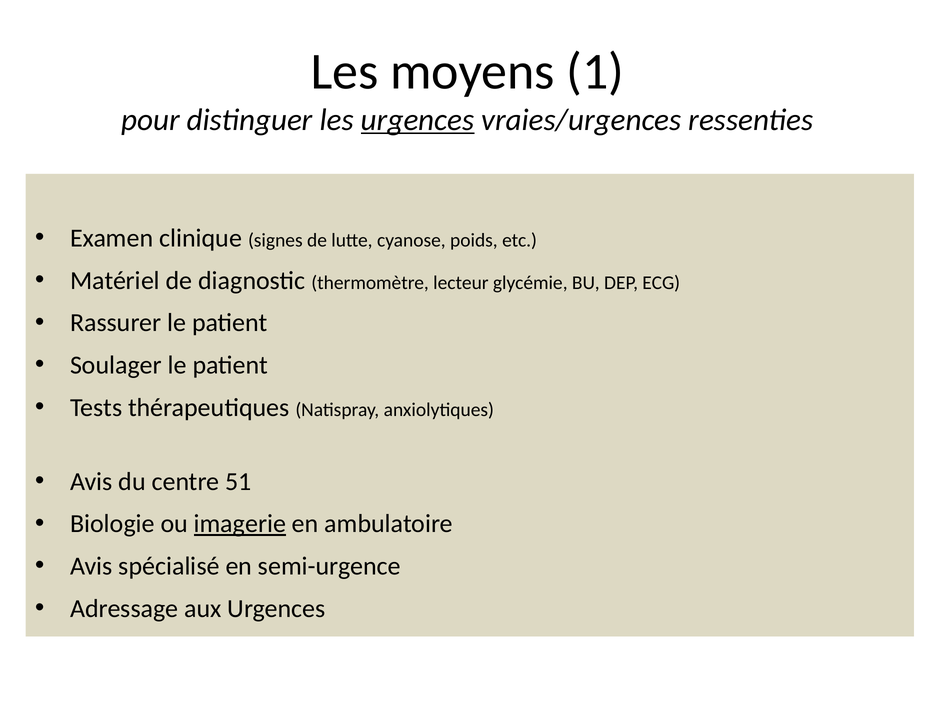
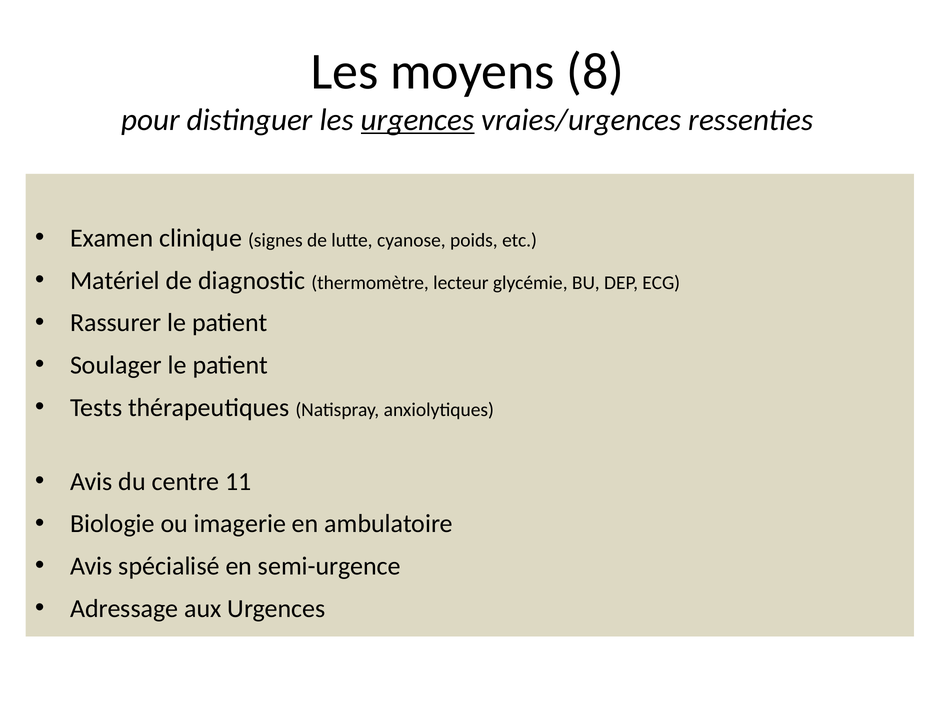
1: 1 -> 8 (595, 71)
51: 51 -> 11 (238, 482)
imagerie underline: present -> none (240, 524)
